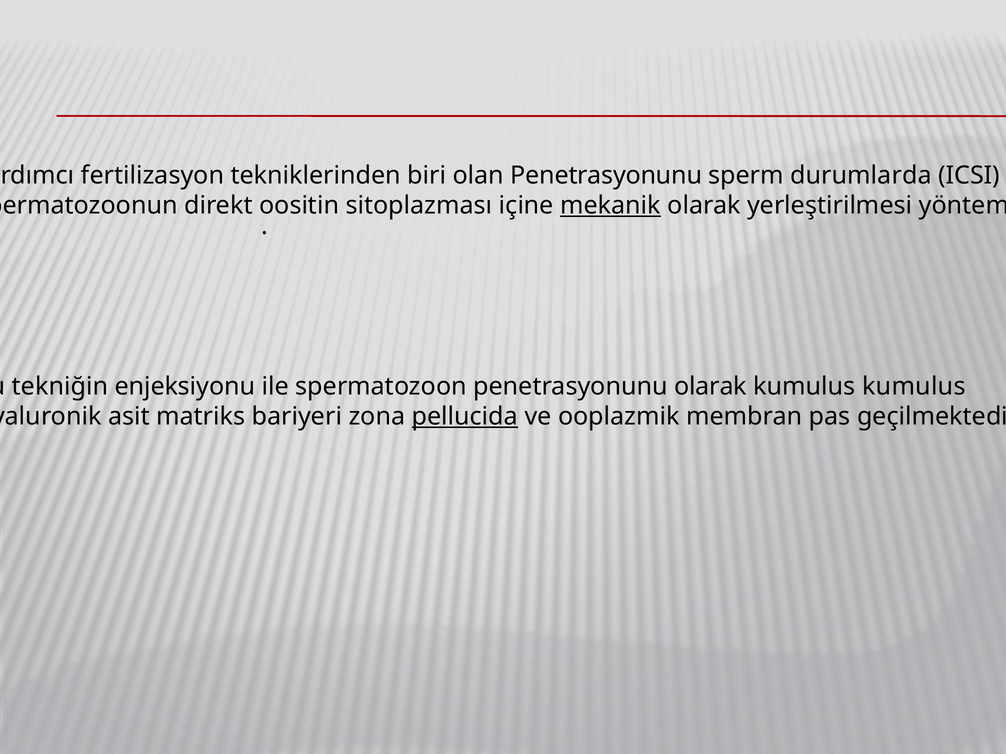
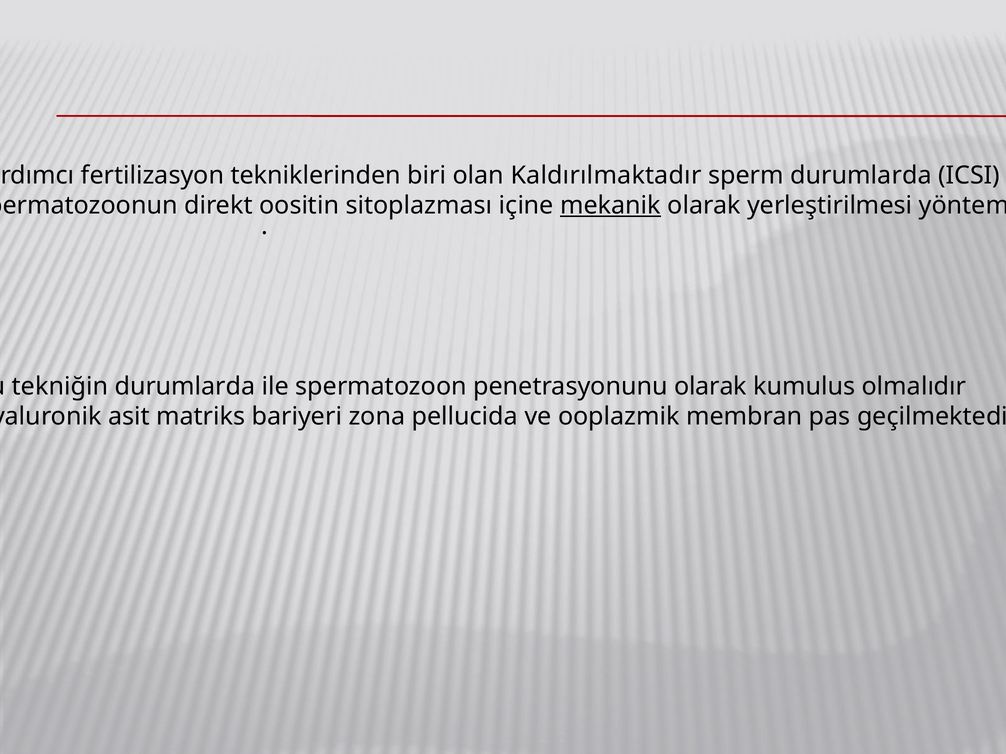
olan Penetrasyonunu: Penetrasyonunu -> Kaldırılmaktadır (606, 176)
tekniğin enjeksiyonu: enjeksiyonu -> durumlarda (185, 387)
kumulus kumulus: kumulus -> olmalıdır (914, 387)
pellucida underline: present -> none (465, 417)
